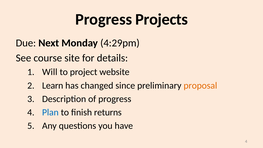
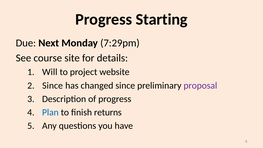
Projects: Projects -> Starting (162, 19)
4:29pm: 4:29pm -> 7:29pm (120, 43)
Learn: Learn -> Since (53, 85)
proposal colour: orange -> purple (200, 85)
